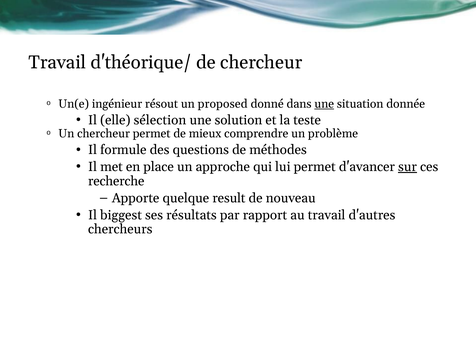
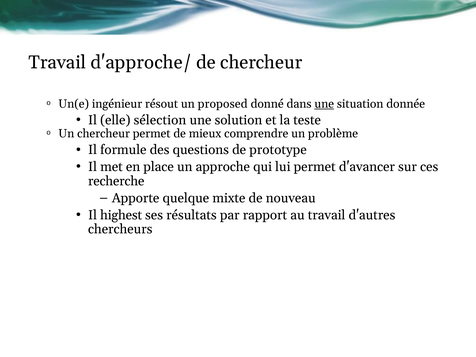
d'théorique/: d'théorique/ -> d'approche/ (141, 62)
méthodes: méthodes -> prototype (278, 150)
sur underline: present -> none (408, 167)
result: result -> mixte (229, 198)
biggest: biggest -> highest (121, 215)
